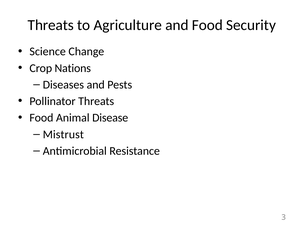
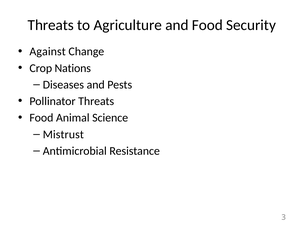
Science: Science -> Against (48, 52)
Disease: Disease -> Science (110, 118)
